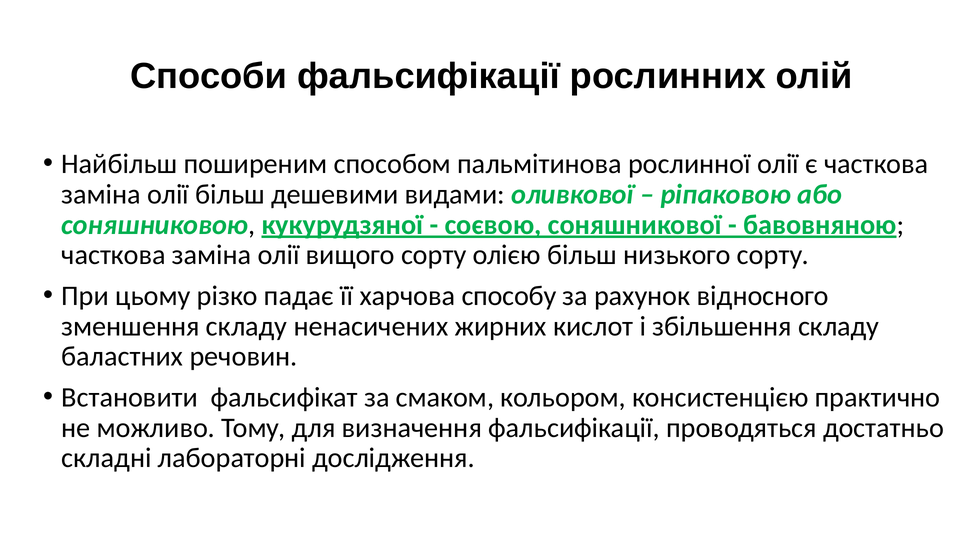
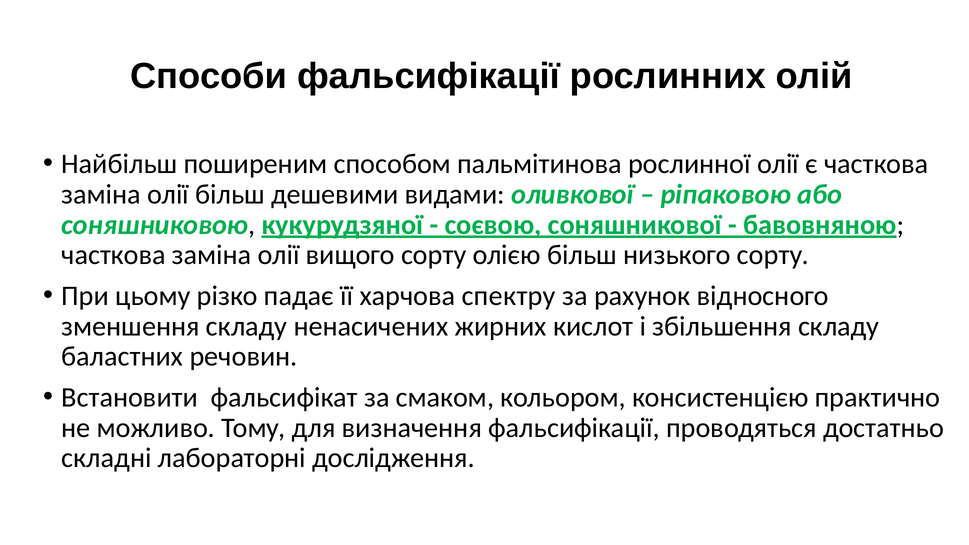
способу: способу -> спектру (509, 296)
